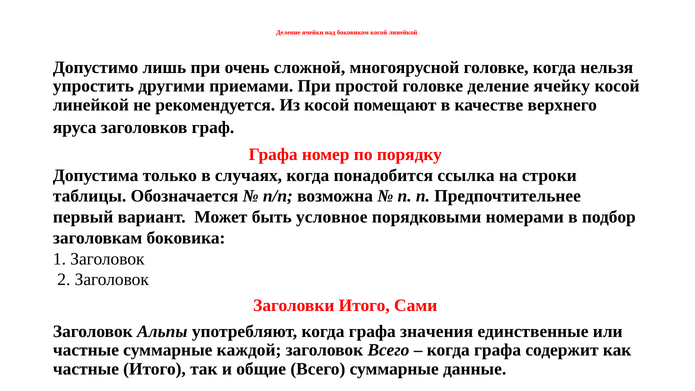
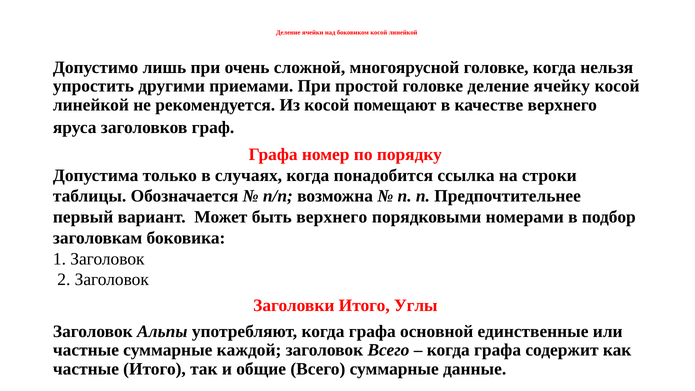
быть условное: условное -> верхнего (332, 217)
Сами: Сами -> Углы (416, 305)
значения: значения -> основной (437, 331)
